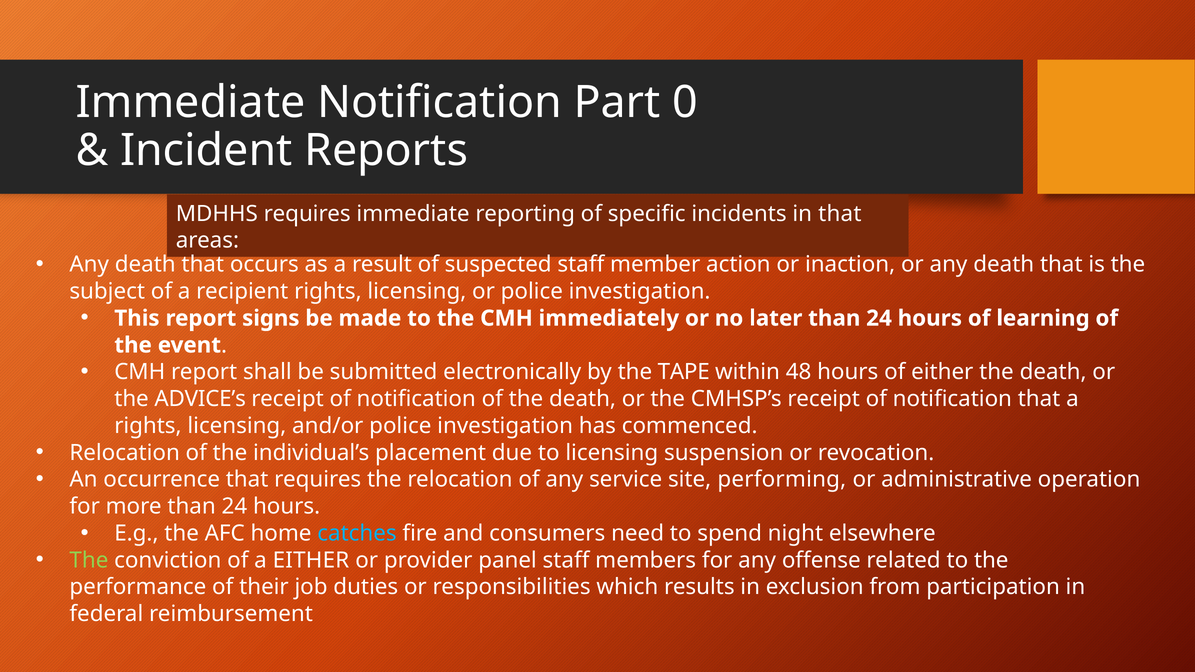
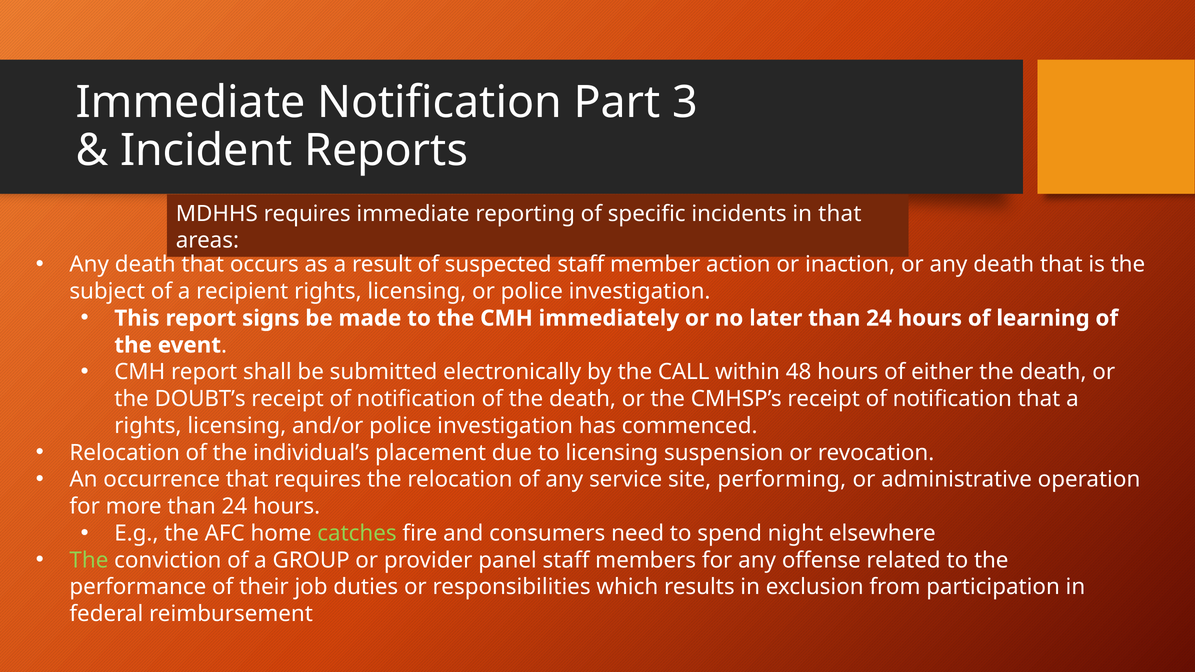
0: 0 -> 3 (685, 102)
TAPE: TAPE -> CALL (684, 372)
ADVICE’s: ADVICE’s -> DOUBT’s (200, 399)
catches colour: light blue -> light green (357, 533)
a EITHER: EITHER -> GROUP (311, 560)
